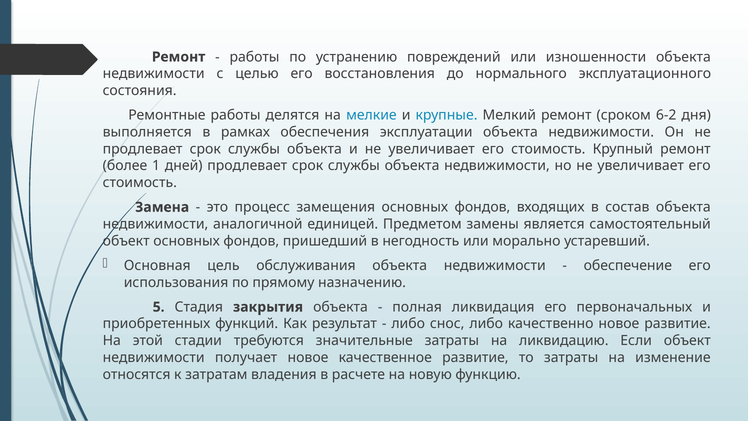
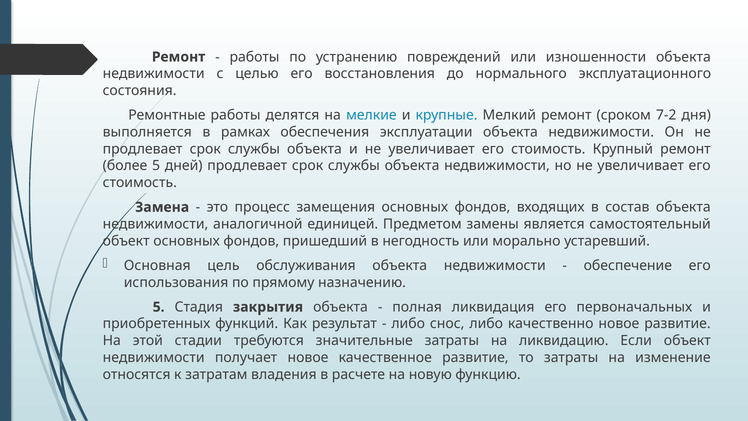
6-2: 6-2 -> 7-2 (666, 115)
более 1: 1 -> 5 (156, 166)
